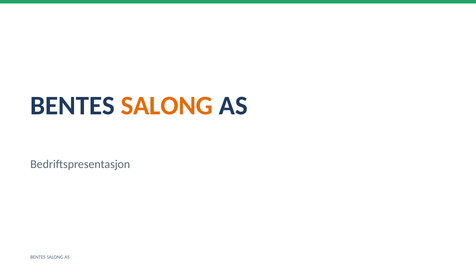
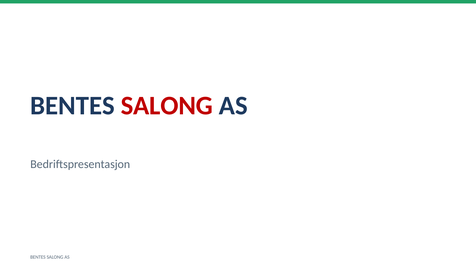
SALONG colour: orange -> red (167, 106)
